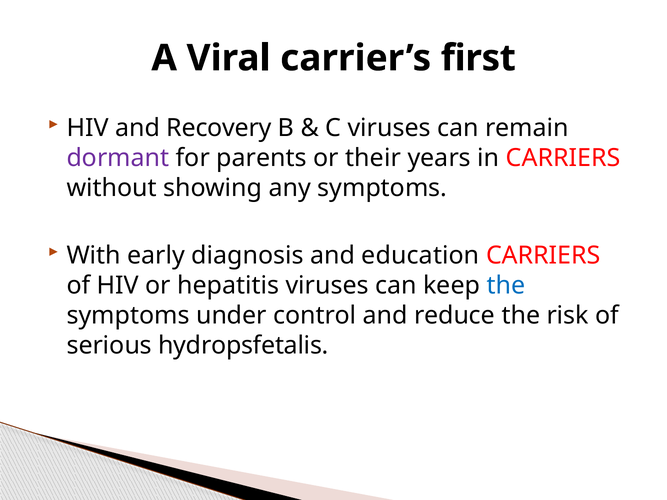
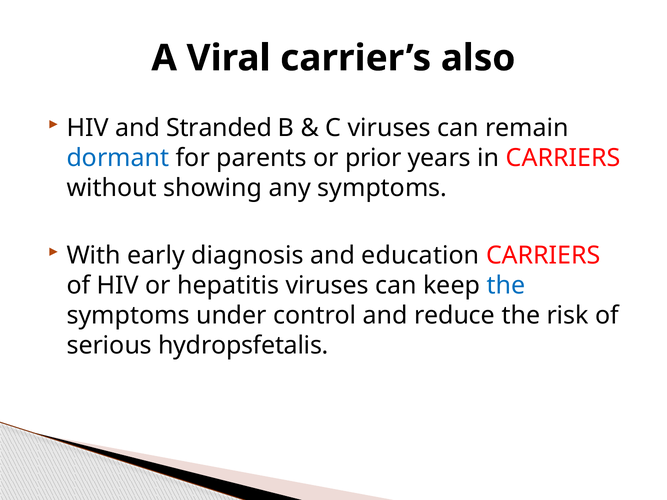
first: first -> also (478, 58)
Recovery: Recovery -> Stranded (219, 128)
dormant colour: purple -> blue (118, 158)
their: their -> prior (373, 158)
